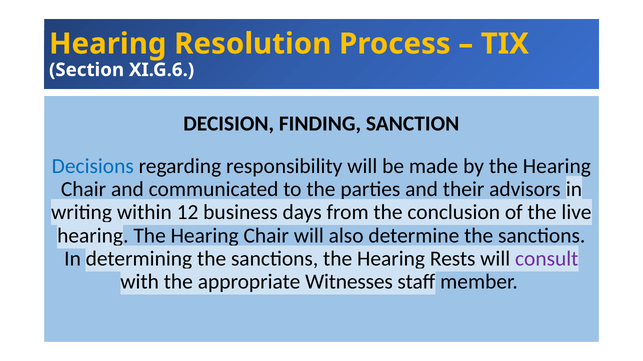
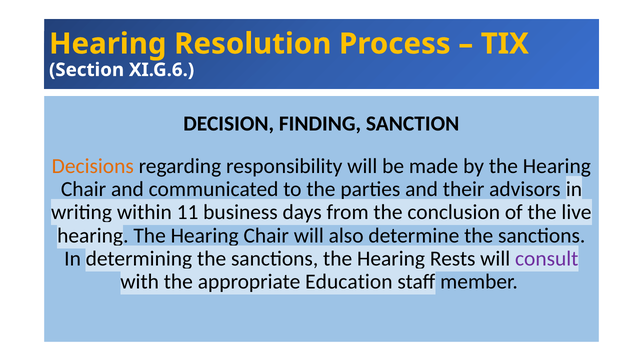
Decisions colour: blue -> orange (93, 166)
12: 12 -> 11 (188, 213)
Witnesses: Witnesses -> Education (349, 282)
